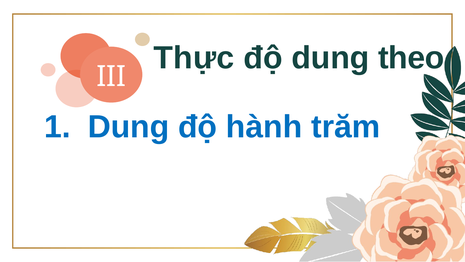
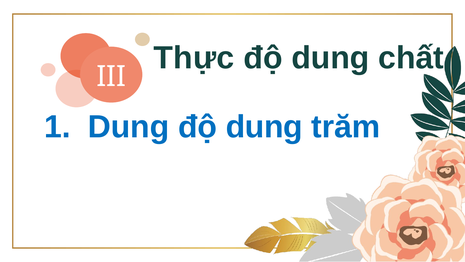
theo: theo -> chất (411, 58)
hành: hành -> dung (264, 127)
